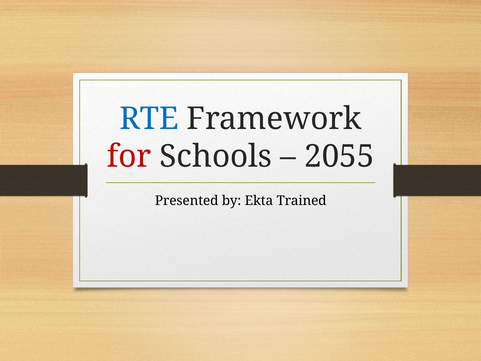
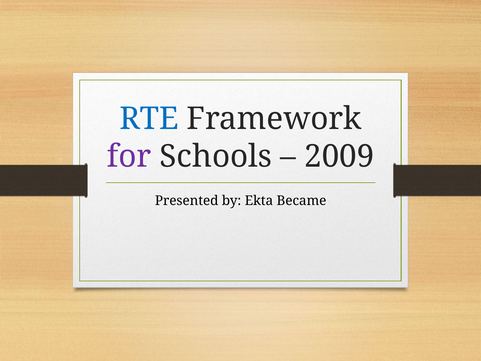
for colour: red -> purple (129, 156)
2055: 2055 -> 2009 (339, 156)
Trained: Trained -> Became (301, 201)
